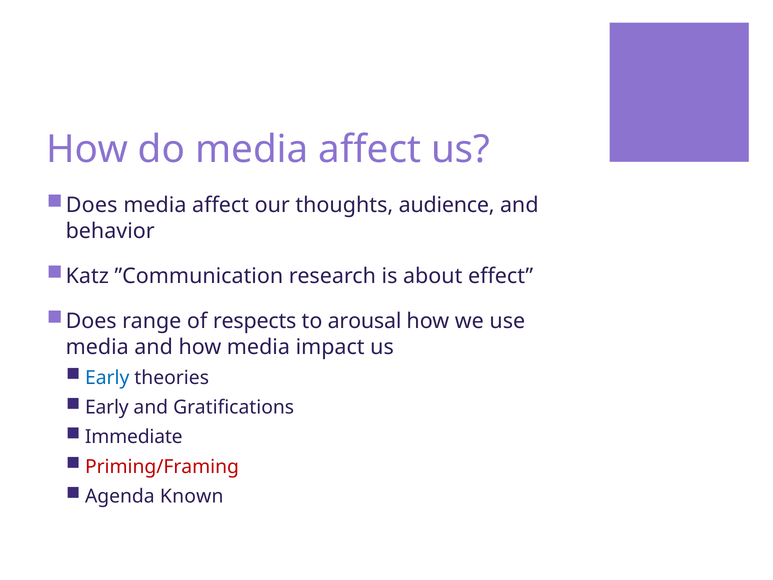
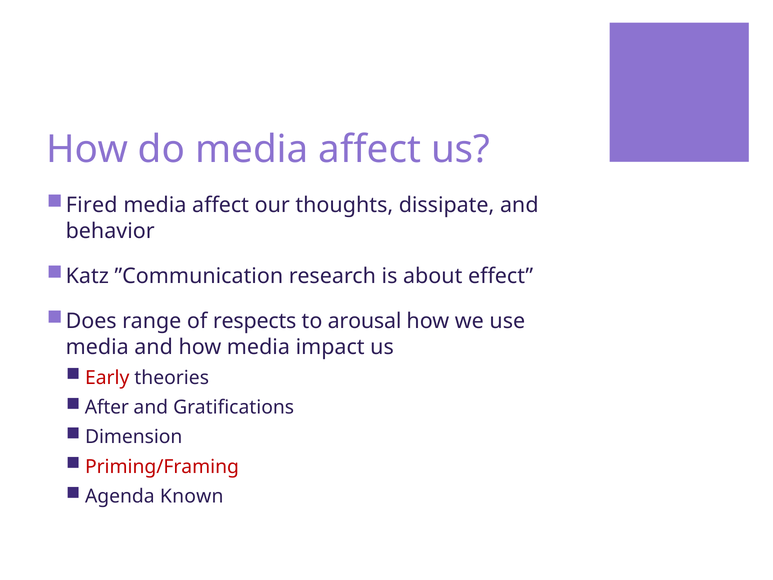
Does: Does -> Fired (92, 205)
audience: audience -> dissipate (447, 205)
Early colour: blue -> red (107, 378)
Early: Early -> After (107, 407)
Immediate: Immediate -> Dimension (134, 437)
